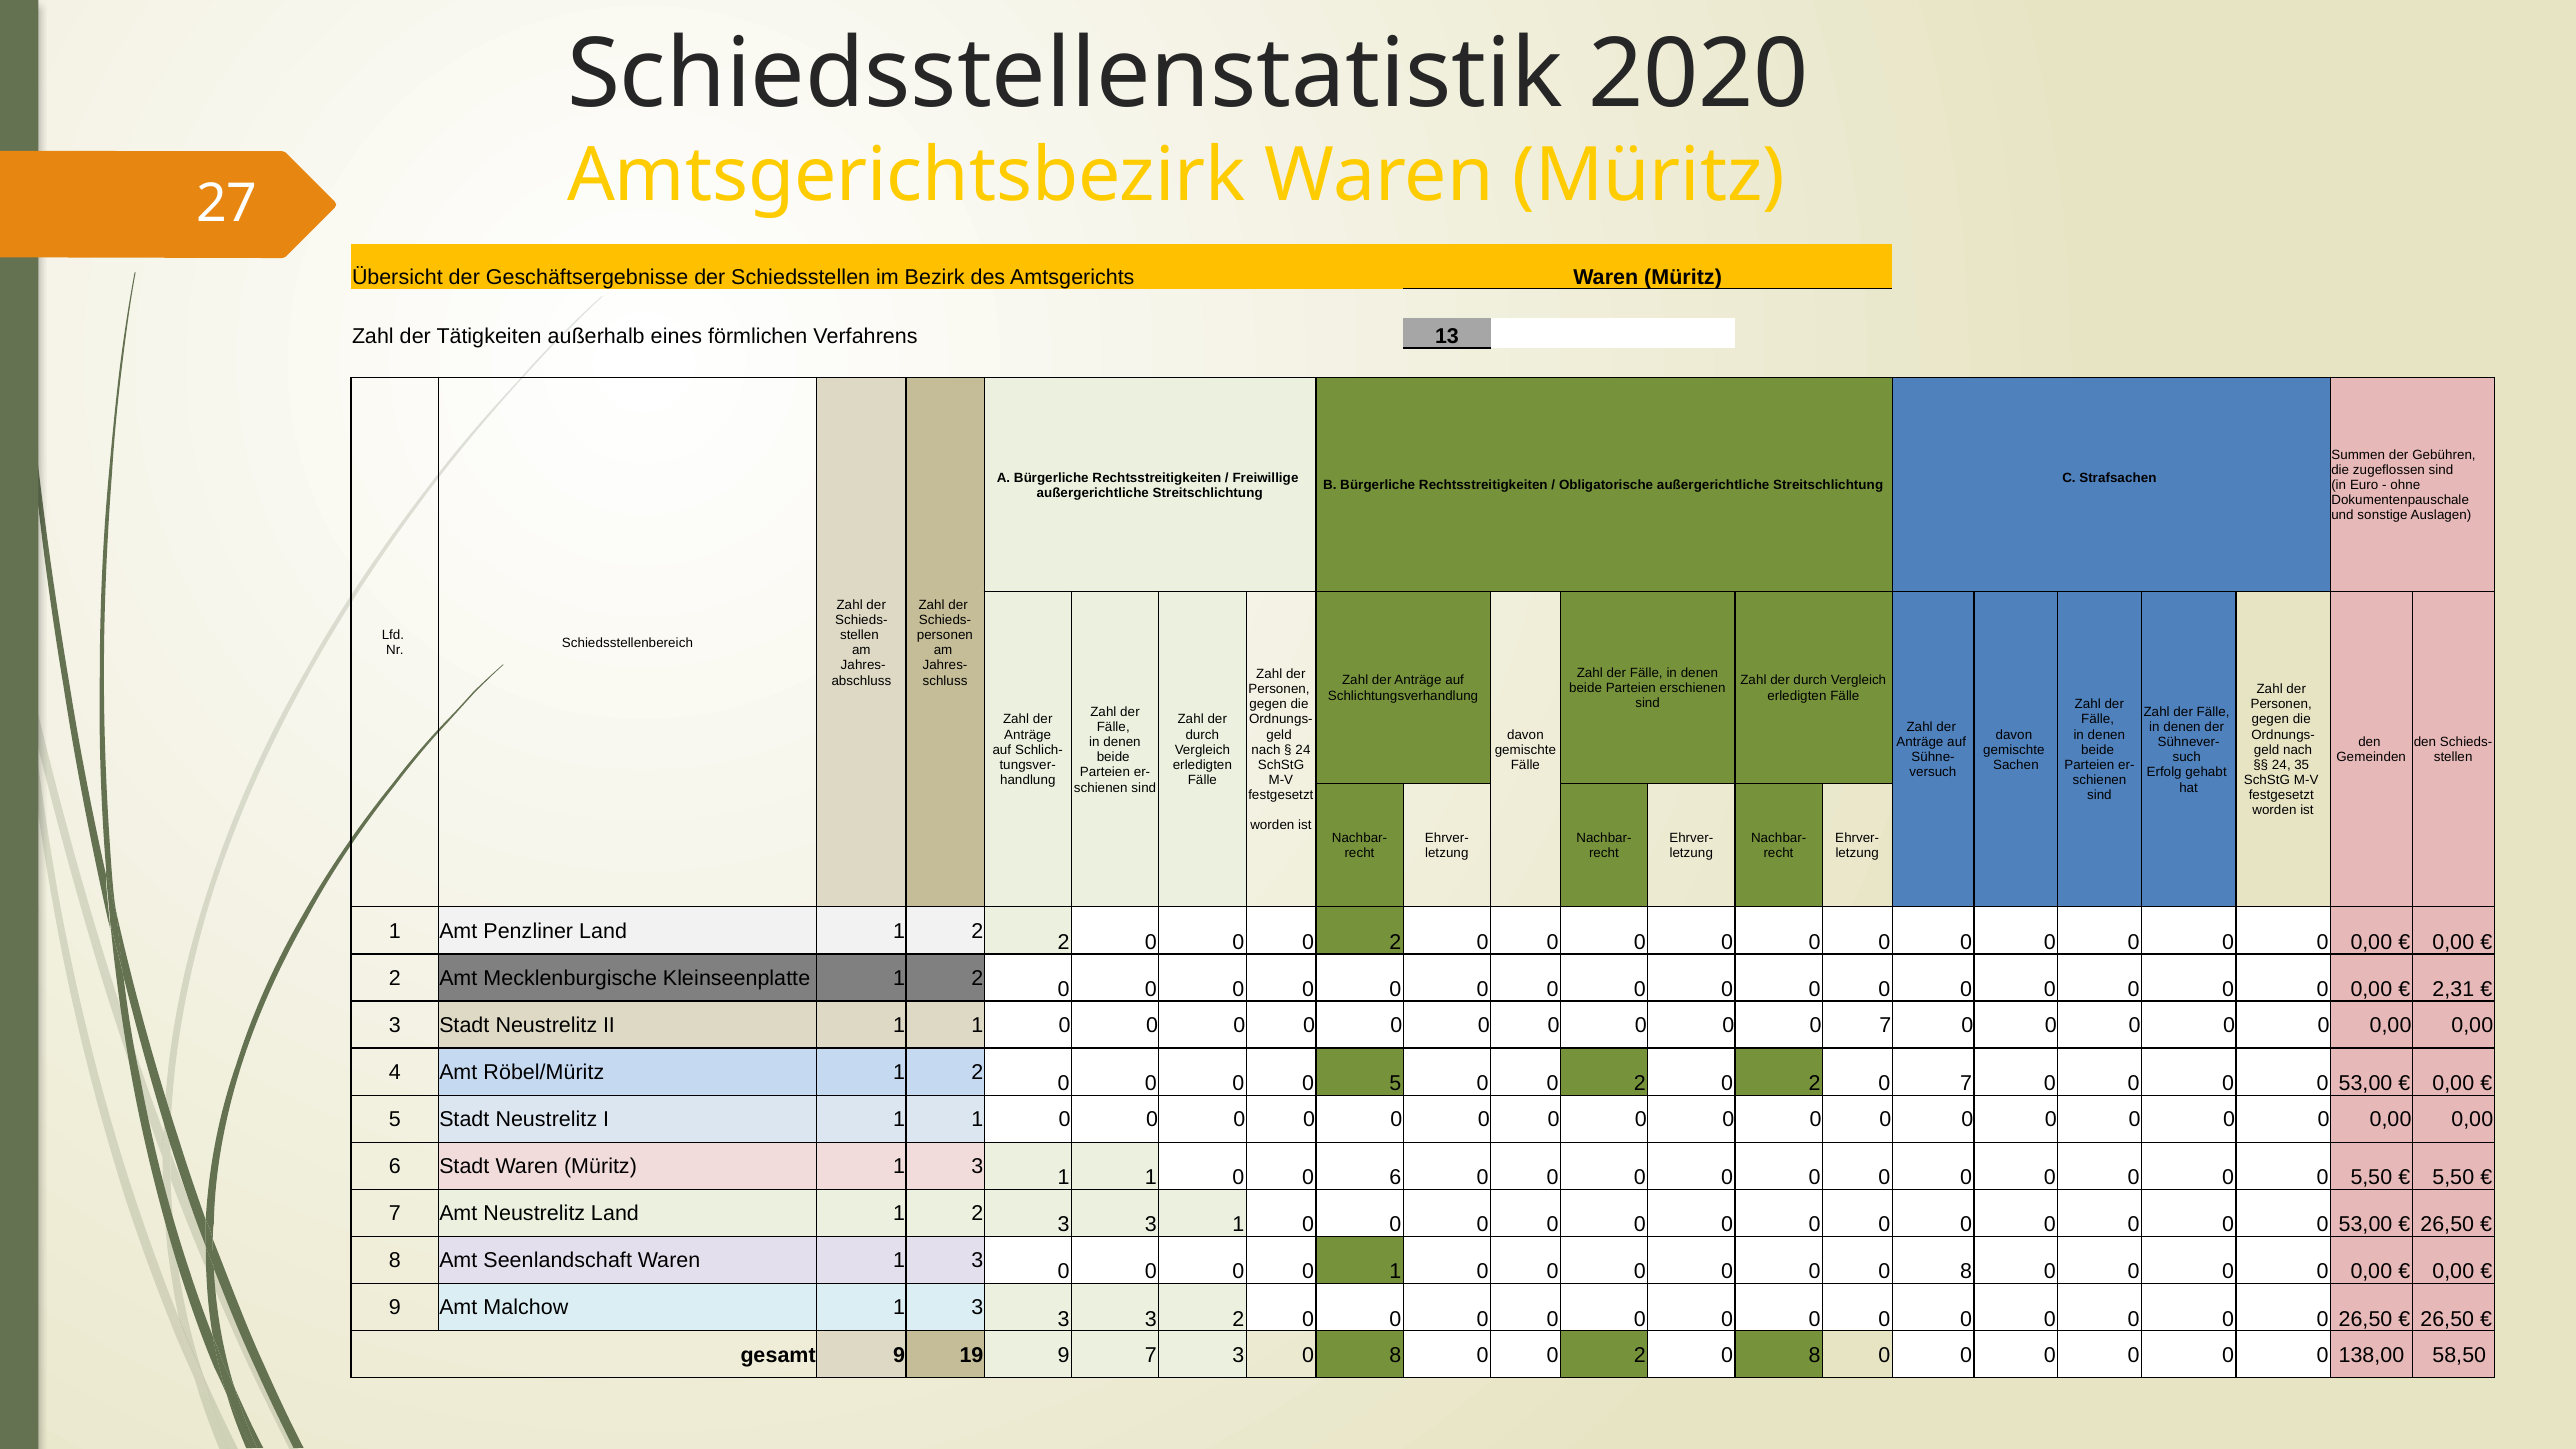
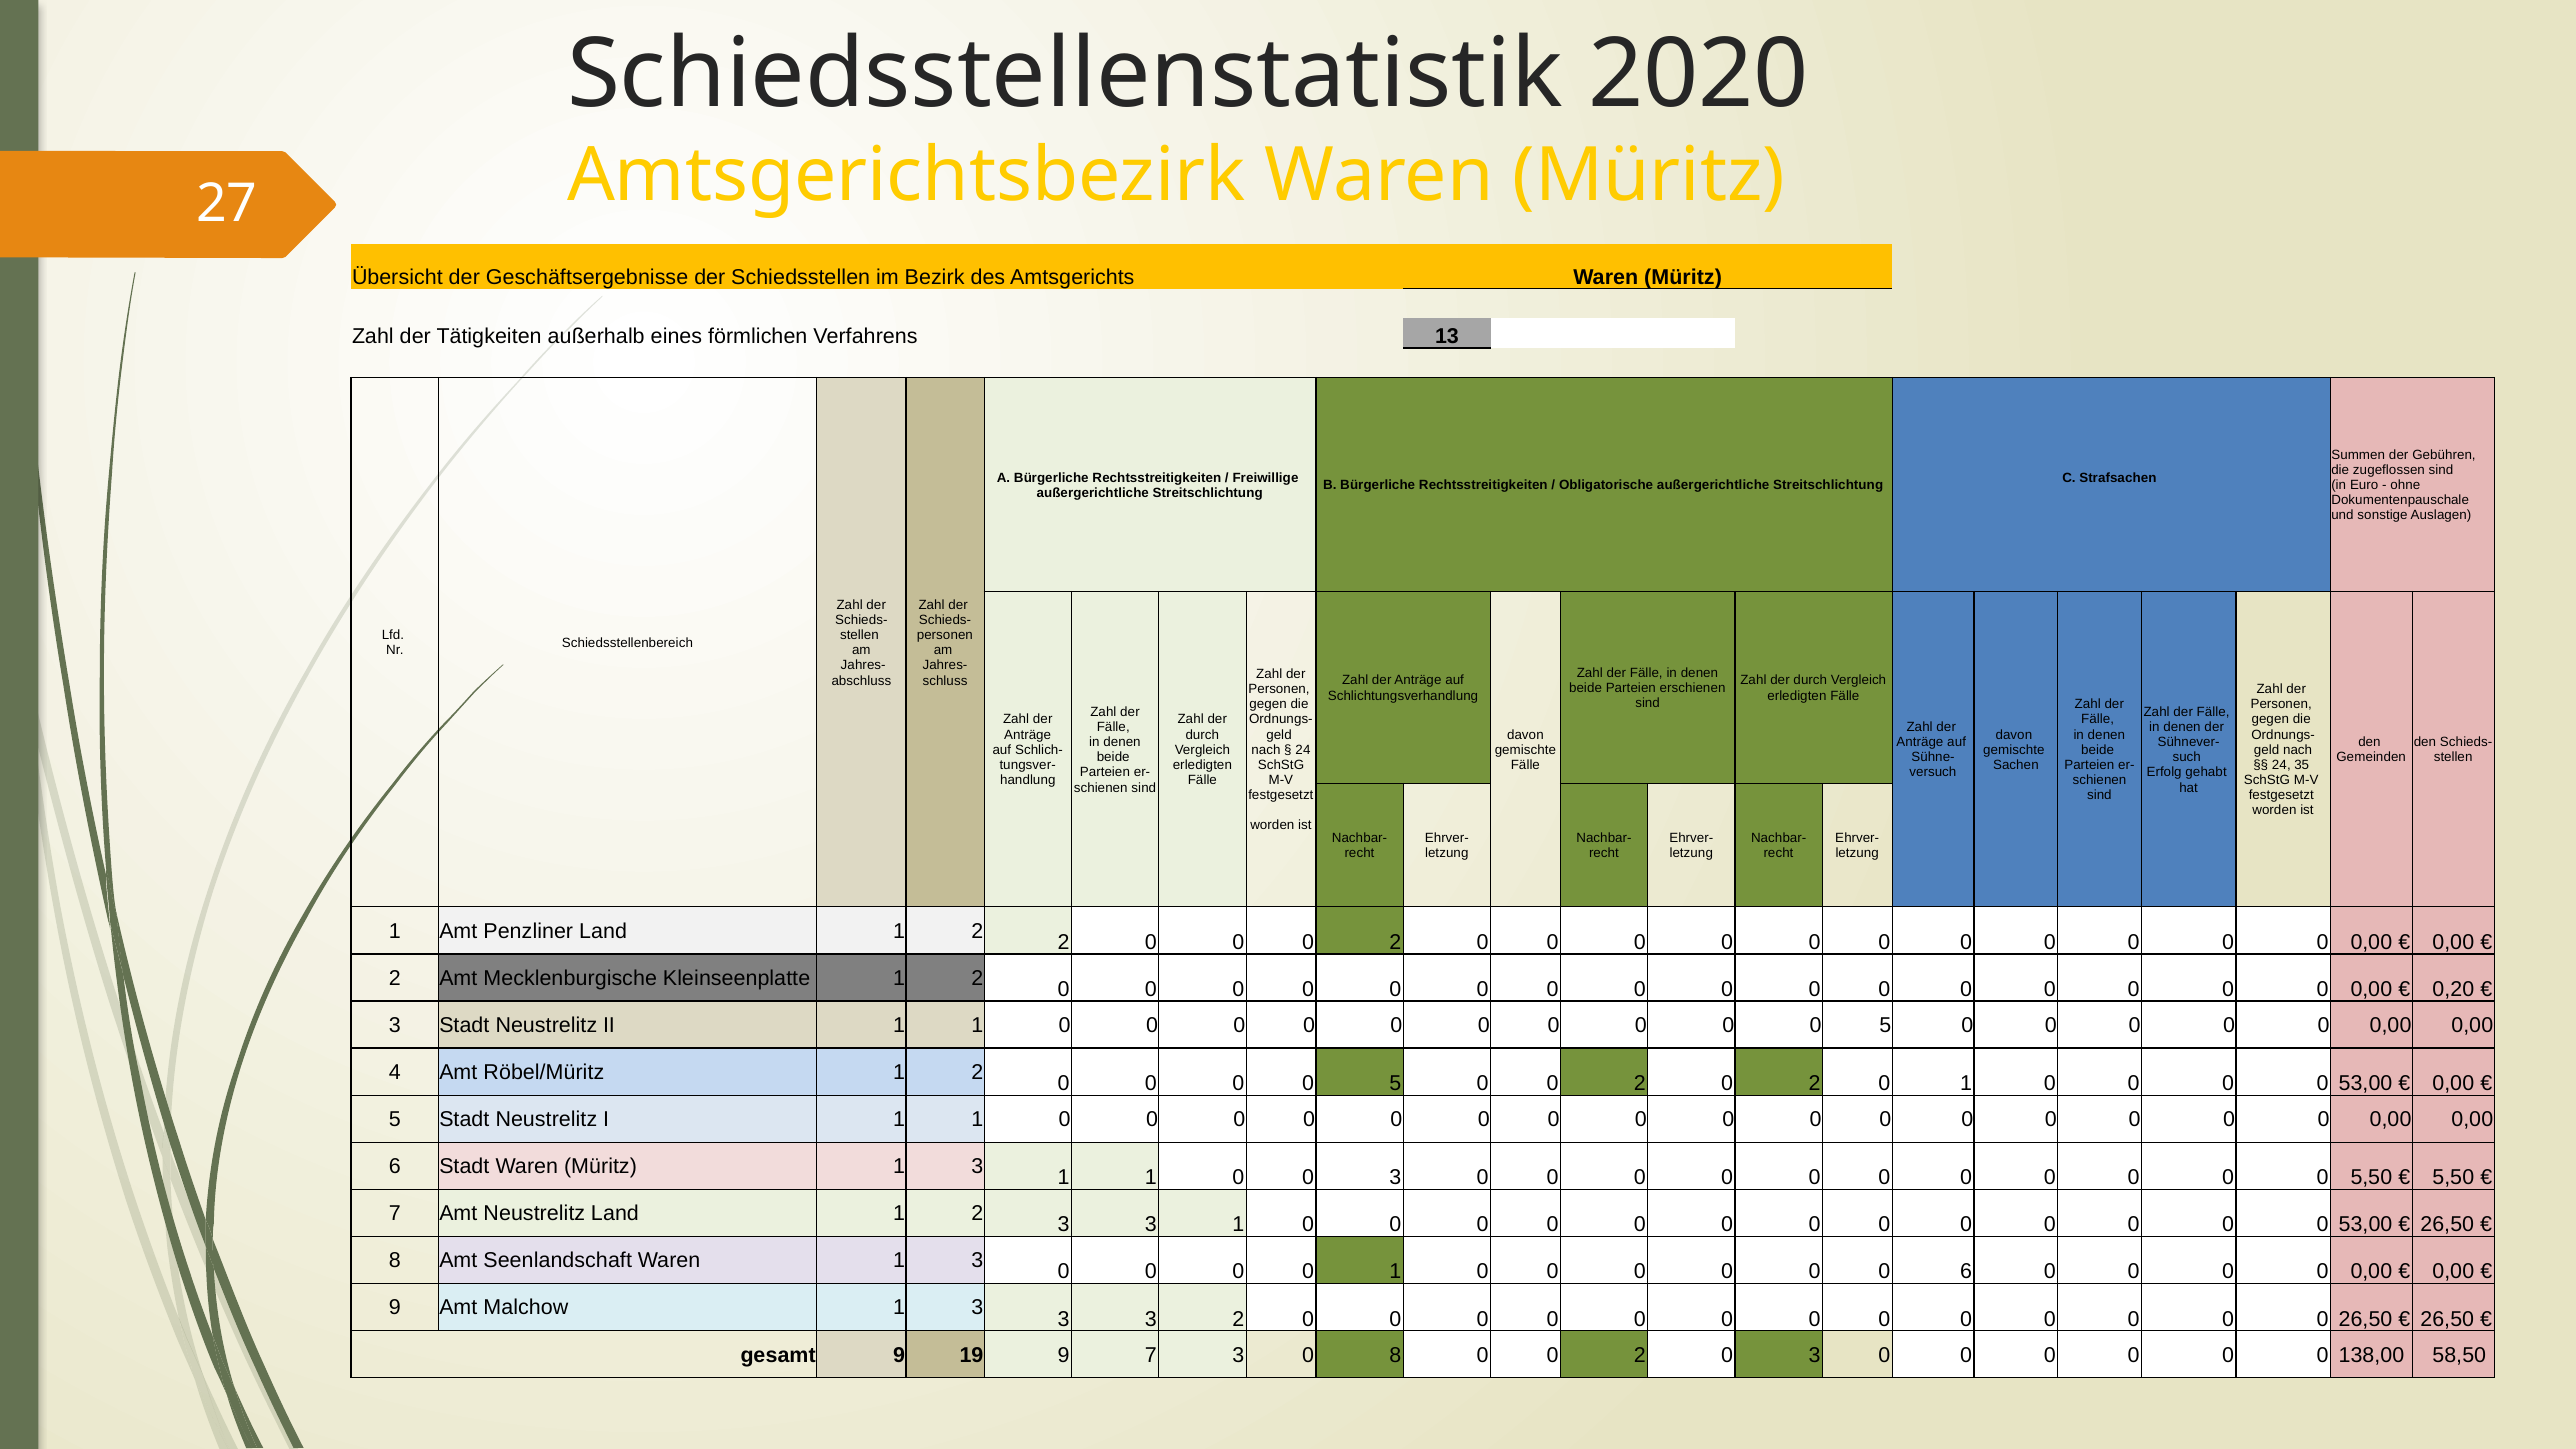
2,31: 2,31 -> 0,20 (2453, 989)
7: 7 -> 5 (1885, 1025)
2 0 7: 7 -> 1 (1966, 1084)
0 0 6: 6 -> 3 (1395, 1178)
0 0 8: 8 -> 6 (1966, 1272)
2 0 8: 8 -> 3 (1814, 1355)
